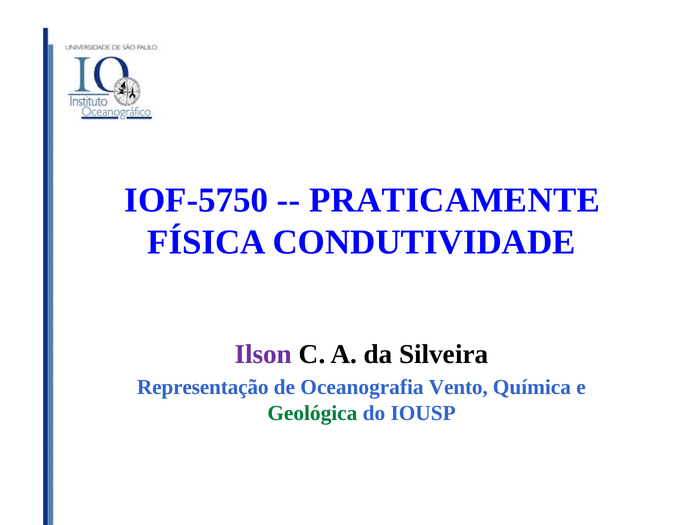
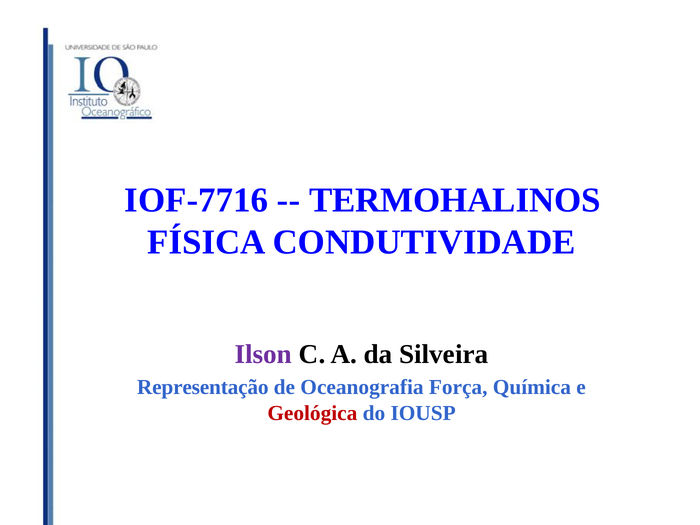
IOF-5750: IOF-5750 -> IOF-7716 (196, 200)
PRATICAMENTE: PRATICAMENTE -> TERMOHALINOS (455, 200)
Vento: Vento -> Força (458, 387)
Geológica colour: green -> red (312, 413)
